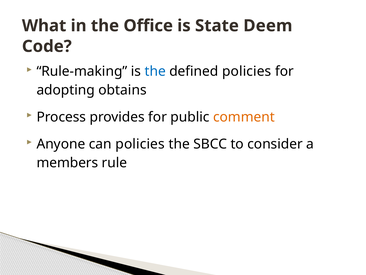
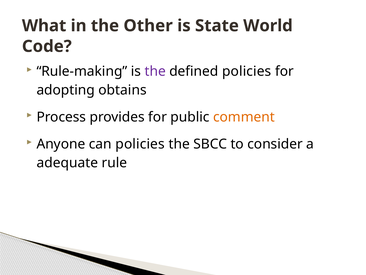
Office: Office -> Other (148, 26)
Deem: Deem -> World (268, 26)
the colour: blue -> purple (155, 71)
members: members -> adequate (67, 162)
